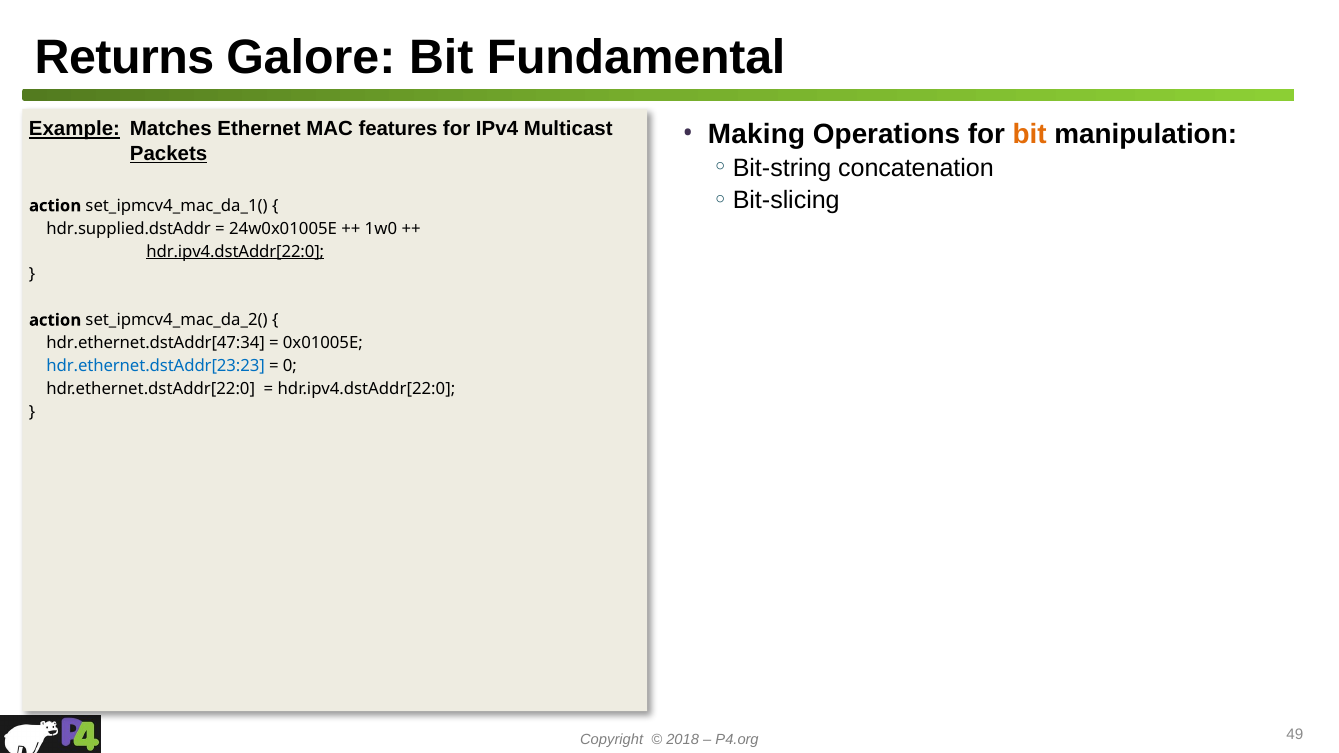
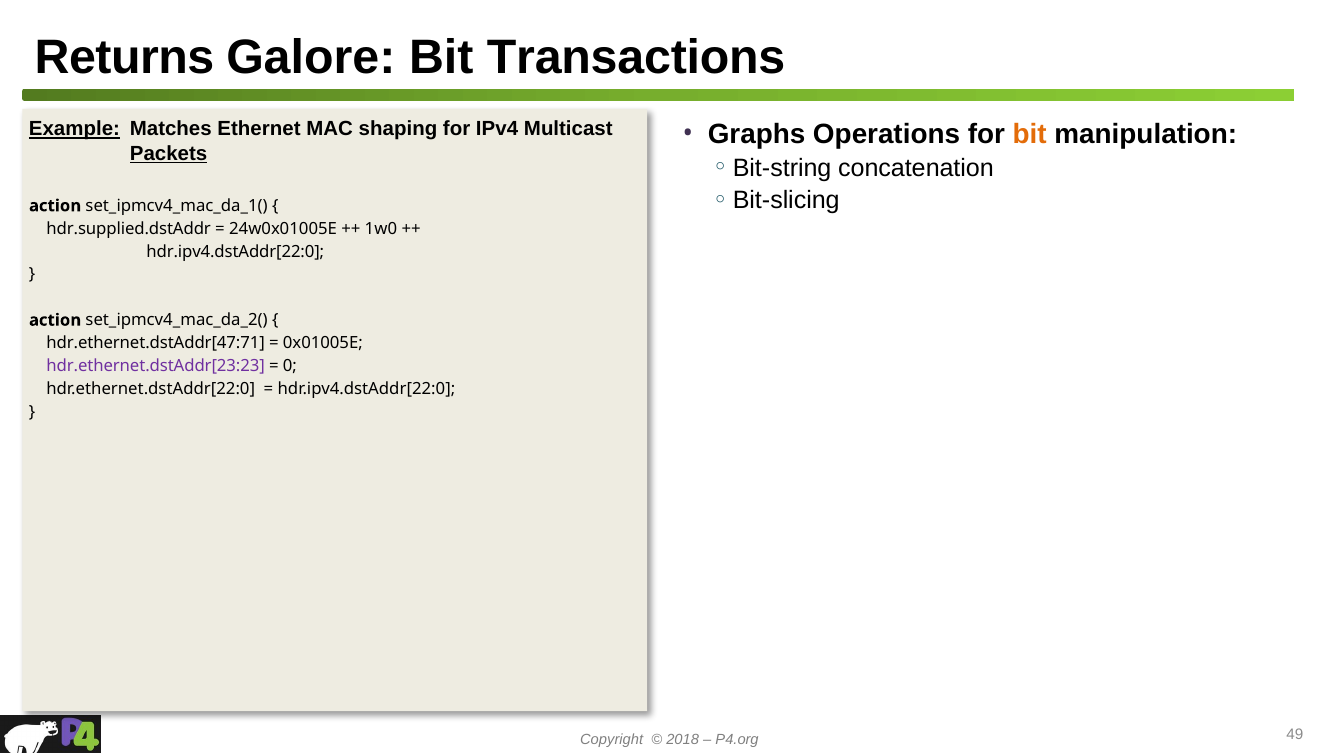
Fundamental: Fundamental -> Transactions (636, 58)
features: features -> shaping (398, 129)
Making: Making -> Graphs (757, 134)
hdr.ipv4.dstAddr[22:0 underline: present -> none (235, 252)
hdr.ethernet.dstAddr[47:34: hdr.ethernet.dstAddr[47:34 -> hdr.ethernet.dstAddr[47:71 (156, 343)
hdr.ethernet.dstAddr[23:23 colour: blue -> purple (156, 366)
